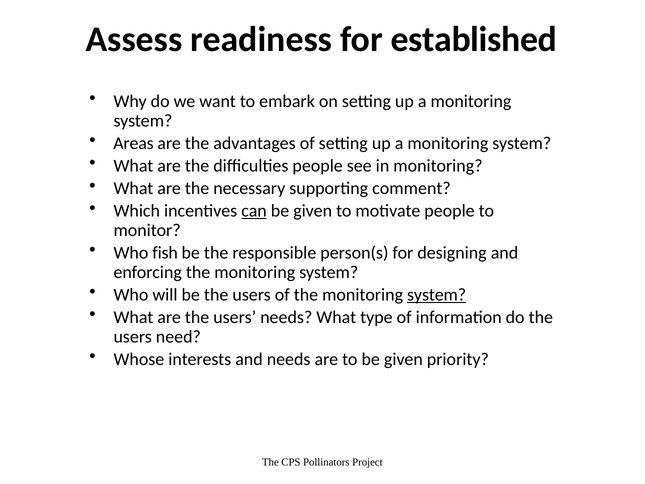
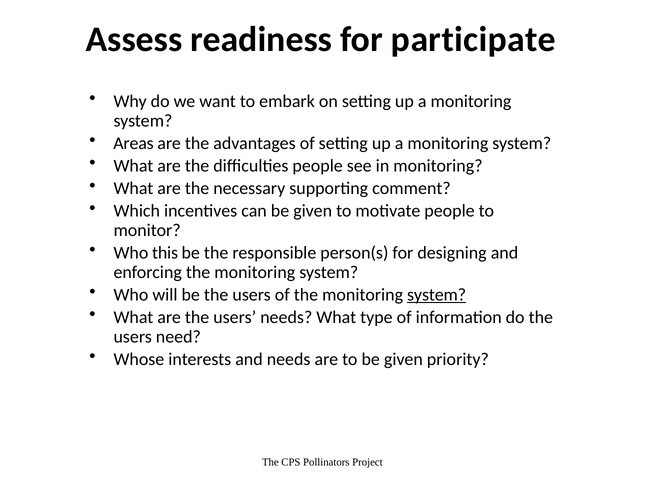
established: established -> participate (473, 39)
can underline: present -> none (254, 211)
fish: fish -> this (165, 253)
